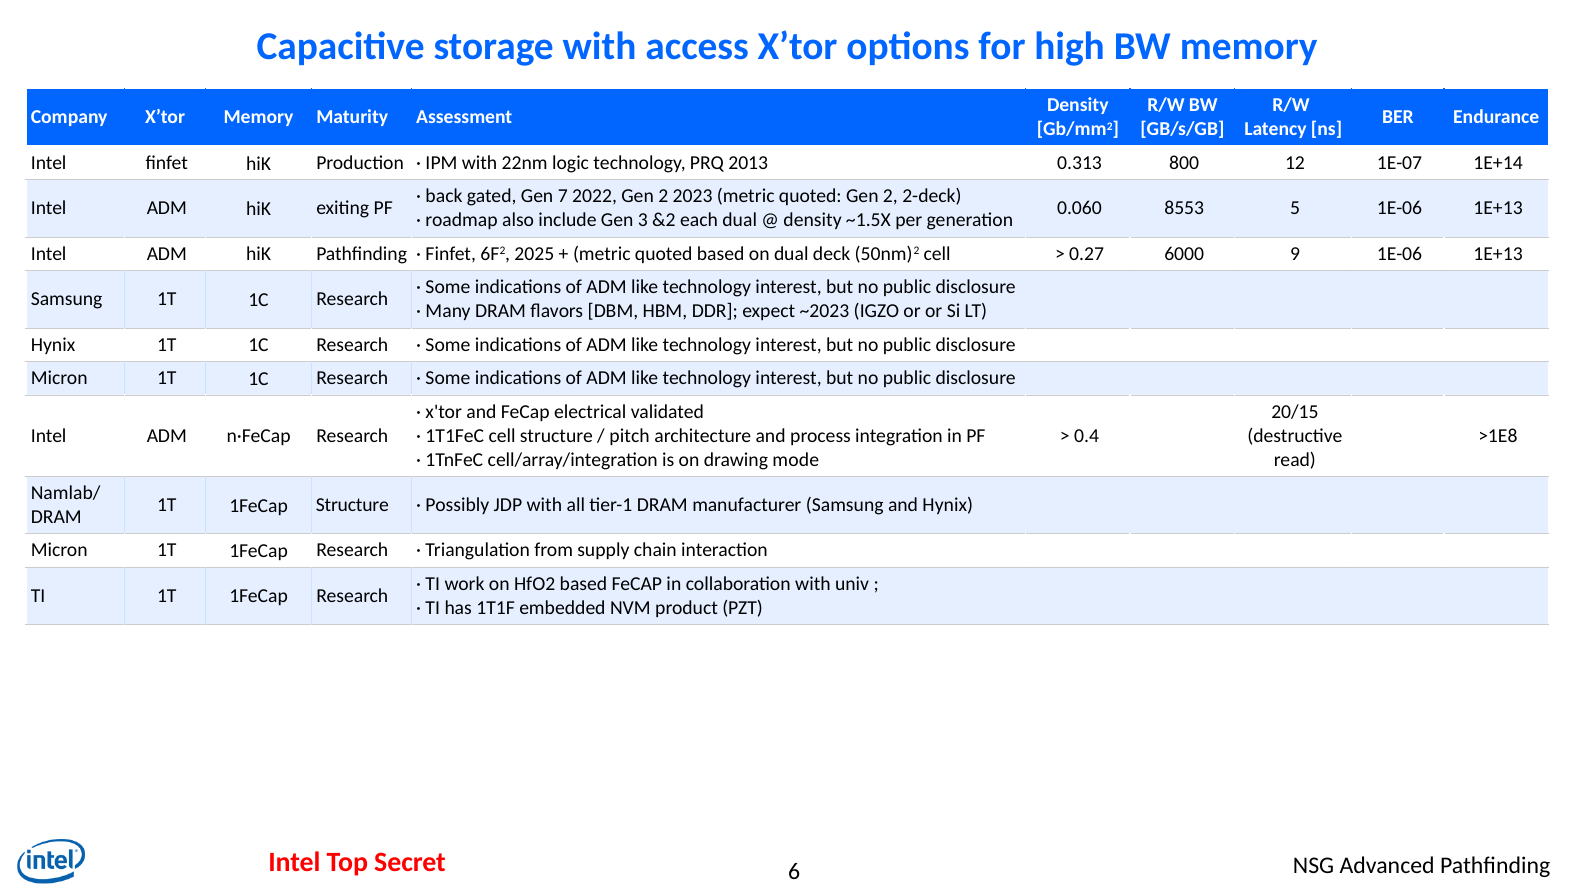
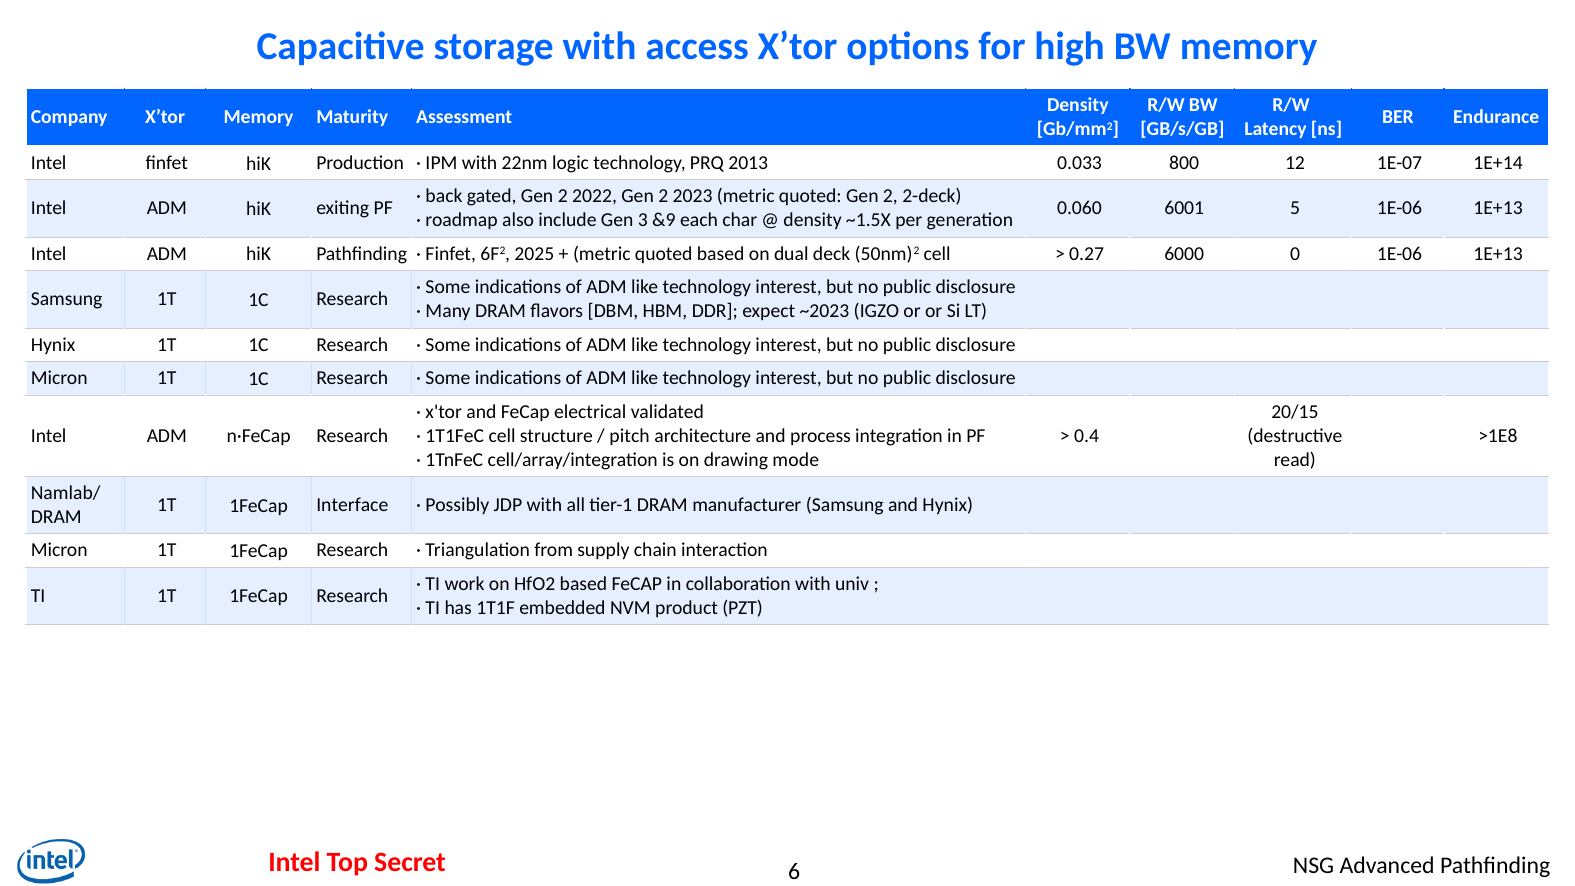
0.313: 0.313 -> 0.033 (1080, 163)
gated Gen 7: 7 -> 2 (563, 196)
8553: 8553 -> 6001 (1184, 208)
&2: &2 -> &9 (664, 220)
each dual: dual -> char (740, 220)
9: 9 -> 0 (1295, 254)
1FeCap Structure: Structure -> Interface (352, 505)
